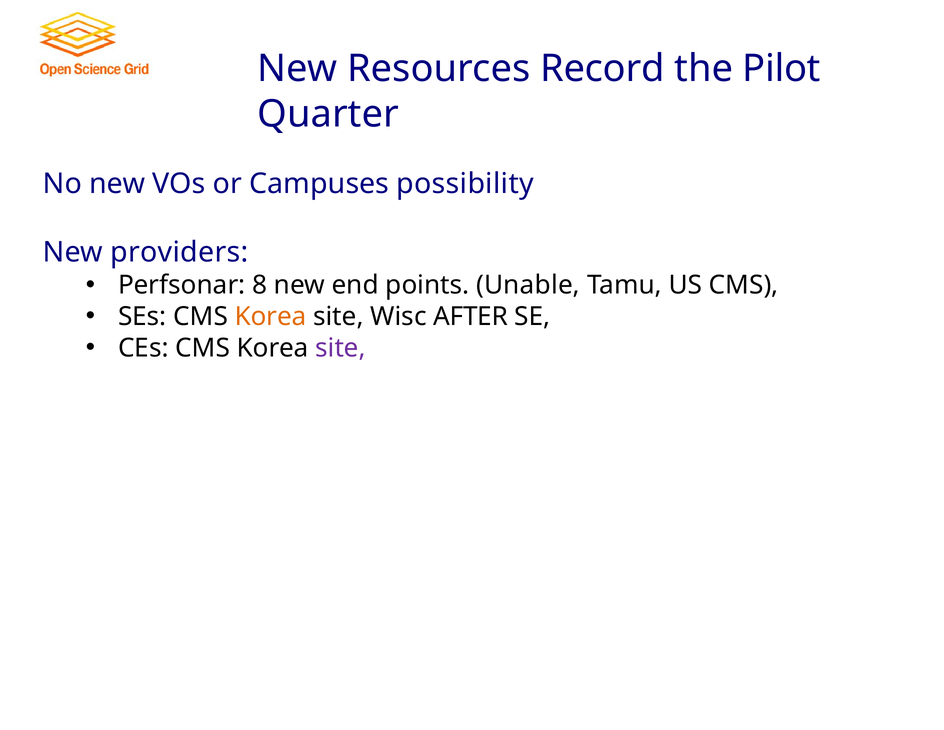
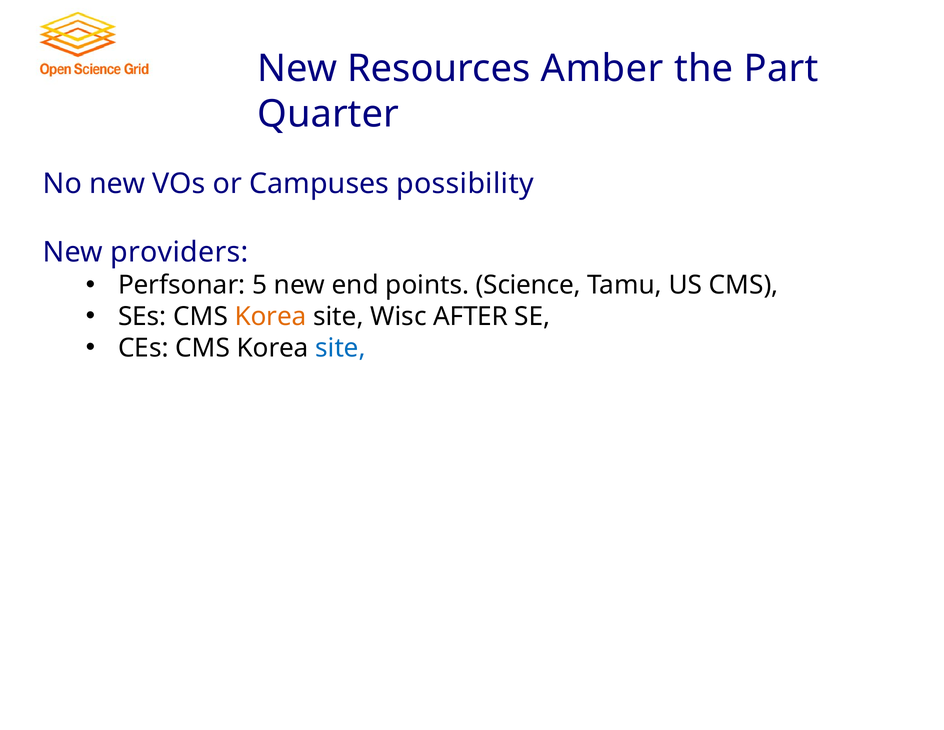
Record: Record -> Amber (602, 68)
Pilot: Pilot -> Part (781, 68)
8: 8 -> 5 (260, 285)
Unable: Unable -> Science (528, 285)
site colour: purple -> blue (341, 348)
